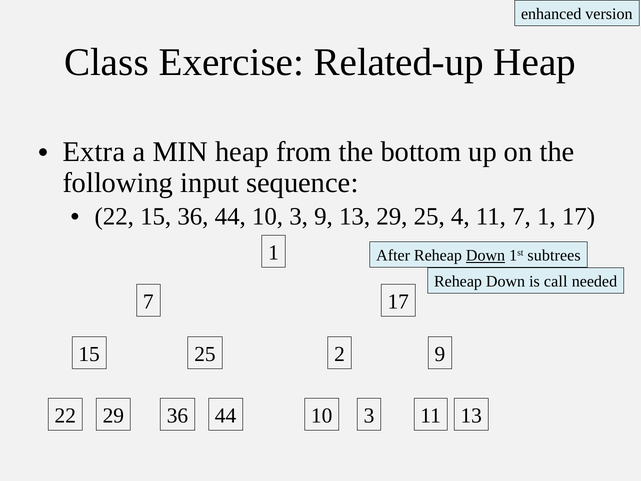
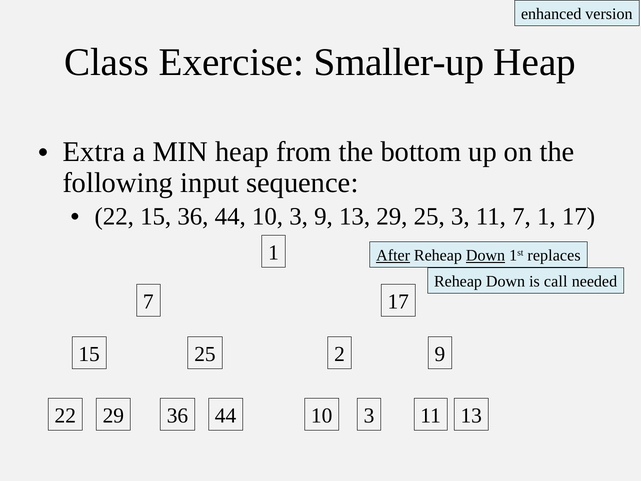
Related-up: Related-up -> Smaller-up (399, 62)
25 4: 4 -> 3 (460, 217)
After underline: none -> present (393, 255)
subtrees: subtrees -> replaces (554, 255)
